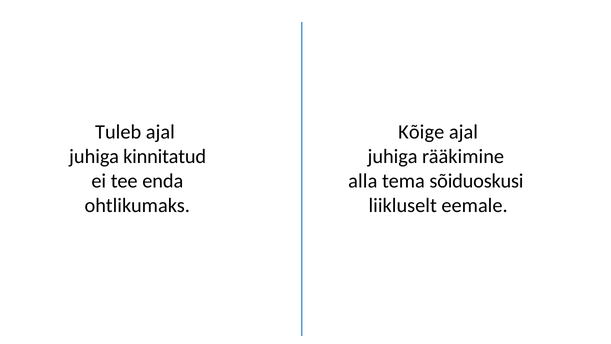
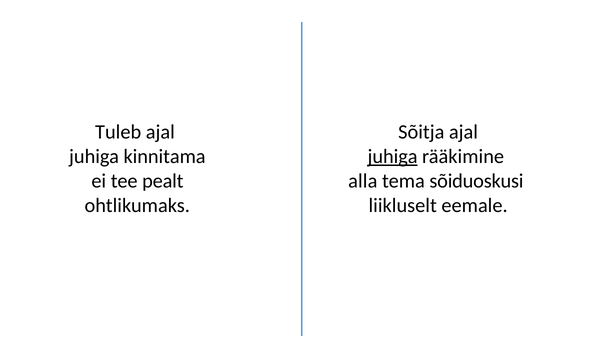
Kõige: Kõige -> Sõitja (421, 132)
kinnitatud: kinnitatud -> kinnitama (165, 156)
juhiga underline: none -> present (393, 156)
enda: enda -> pealt (163, 181)
